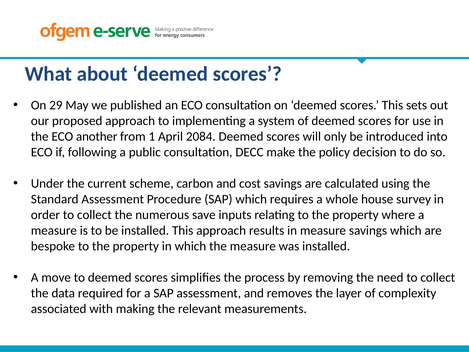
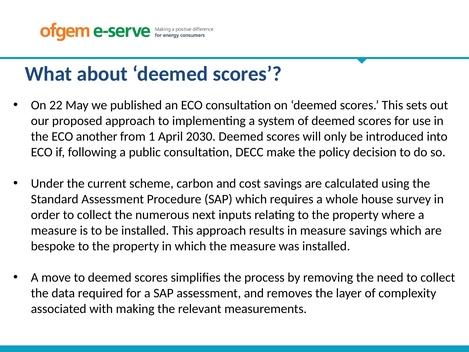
29: 29 -> 22 (56, 105)
2084: 2084 -> 2030 (201, 137)
save: save -> next (204, 215)
